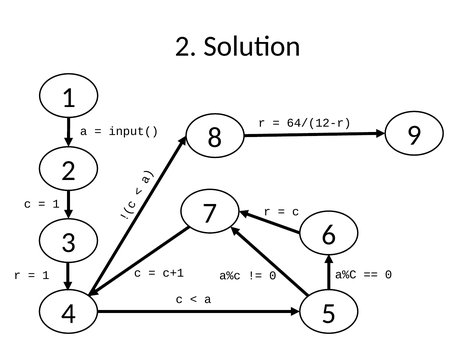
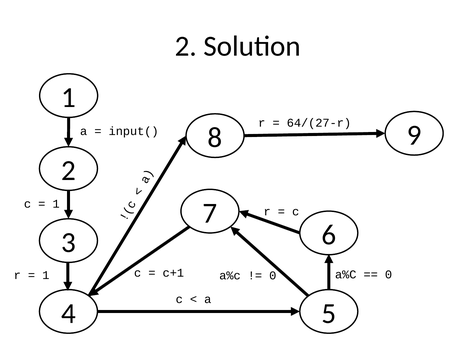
64/(12-r: 64/(12-r -> 64/(27-r (319, 123)
